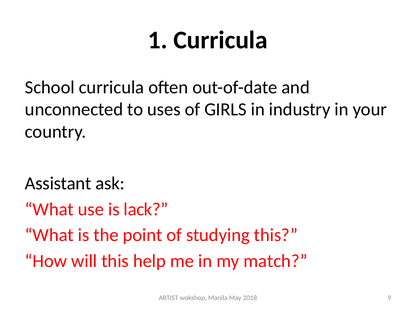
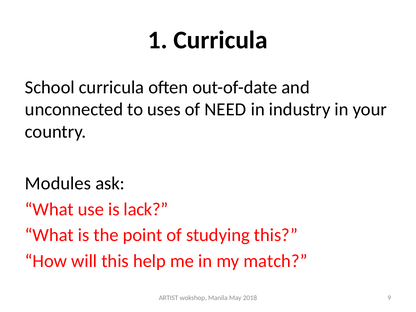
GIRLS: GIRLS -> NEED (225, 109)
Assistant: Assistant -> Modules (58, 183)
